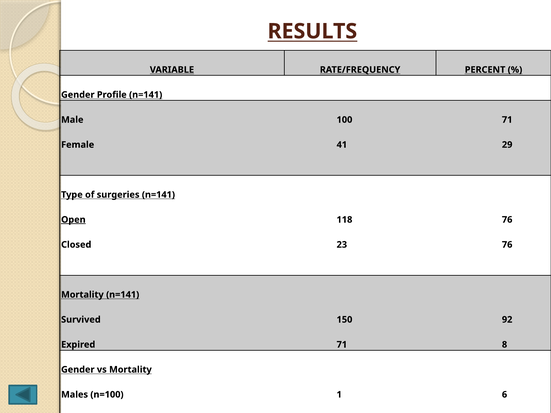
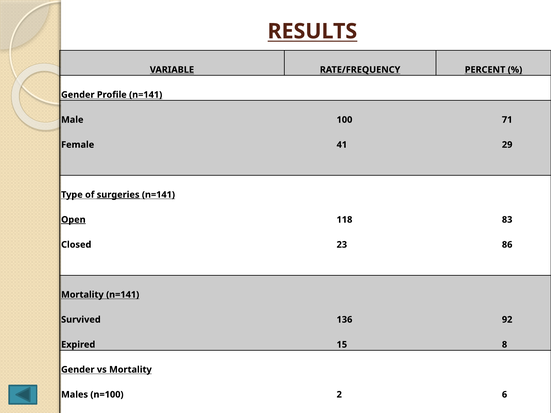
surgeries underline: none -> present (118, 195)
118 76: 76 -> 83 (507, 220)
23 76: 76 -> 86 (507, 245)
150: 150 -> 136 (344, 320)
Expired 71: 71 -> 15 (342, 345)
1: 1 -> 2 (339, 395)
